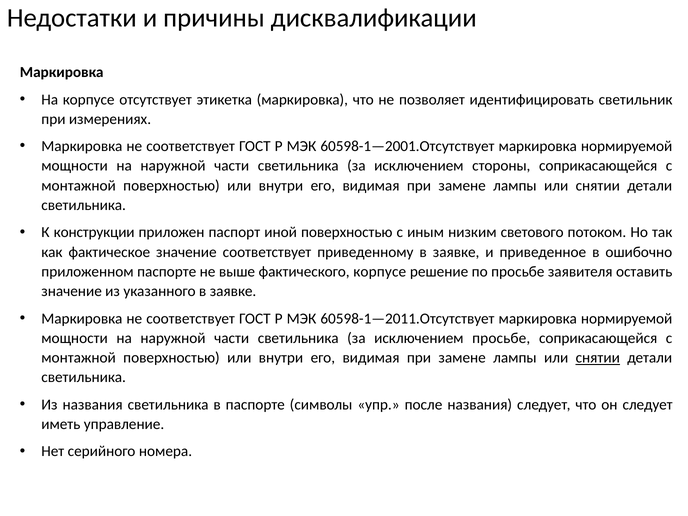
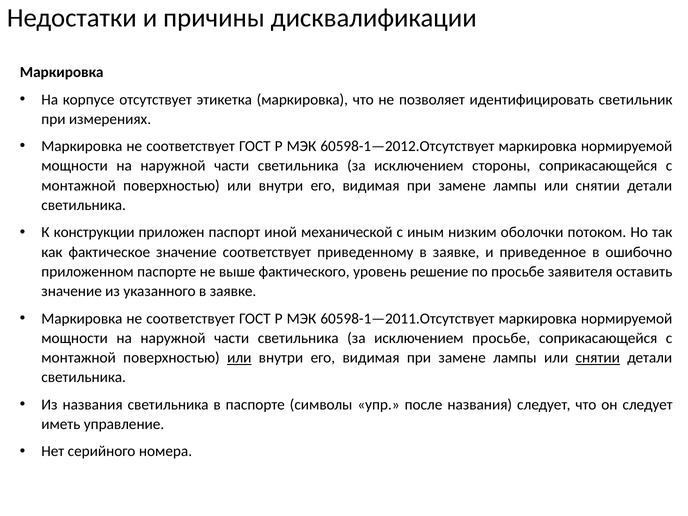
60598-1—2001.Отсутствует: 60598-1—2001.Отсутствует -> 60598-1—2012.Отсутствует (407, 146)
иной поверхностью: поверхностью -> механической (347, 232)
светового: светового -> оболочки (532, 232)
фактического корпусе: корпусе -> уровень (380, 272)
или underline: none -> present (239, 358)
